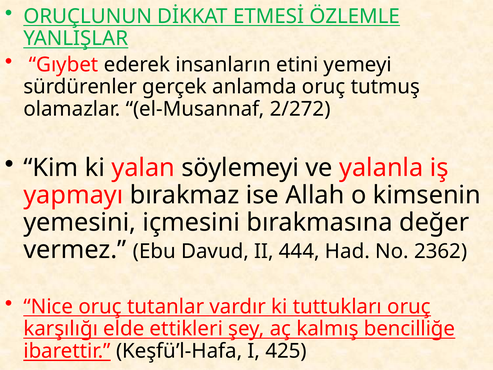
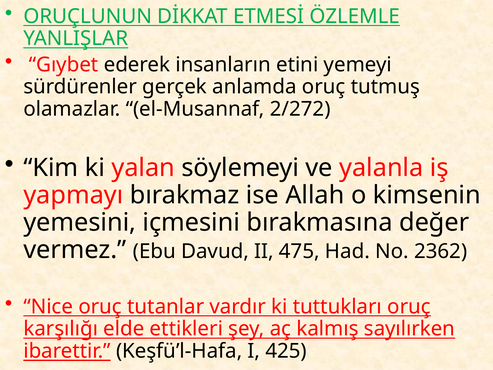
444: 444 -> 475 (299, 251)
bencilliğe: bencilliğe -> sayılırken (409, 329)
